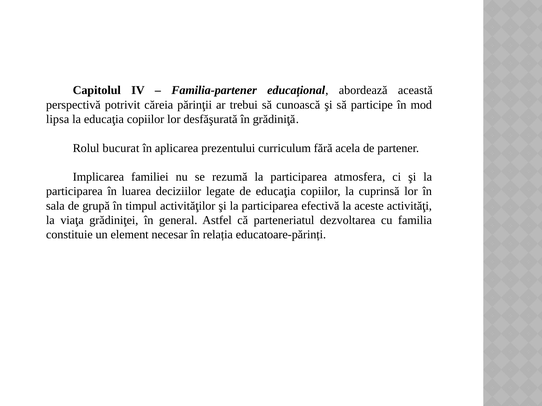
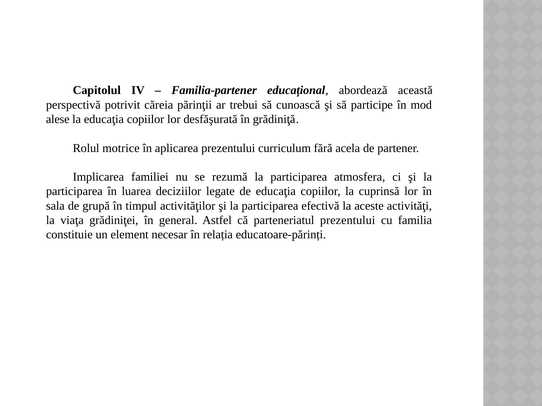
lipsa: lipsa -> alese (58, 119)
bucurat: bucurat -> motrice (121, 148)
parteneriatul dezvoltarea: dezvoltarea -> prezentului (348, 220)
